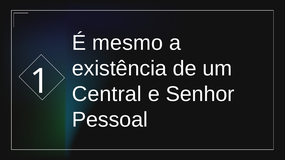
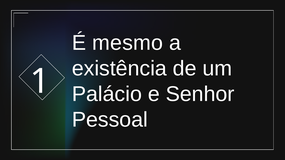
Central: Central -> Palácio (107, 94)
